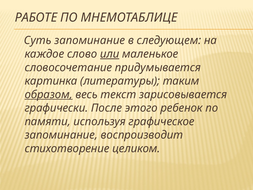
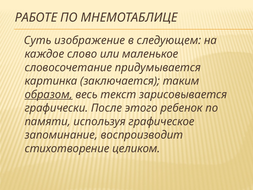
Суть запоминание: запоминание -> изображение (90, 40)
или underline: present -> none (110, 54)
литературы: литературы -> заключается (120, 81)
